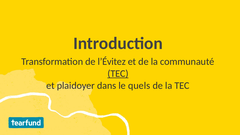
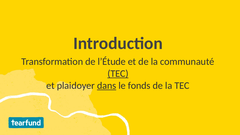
l’Évitez: l’Évitez -> l’Étude (112, 62)
dans underline: none -> present (107, 86)
quels: quels -> fonds (139, 86)
